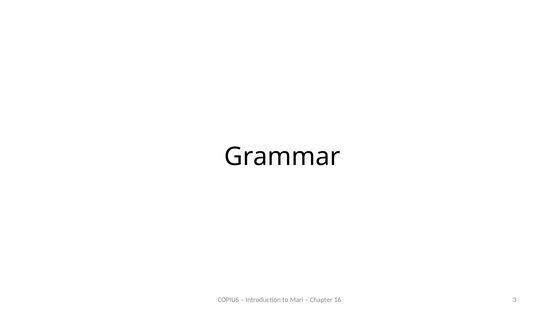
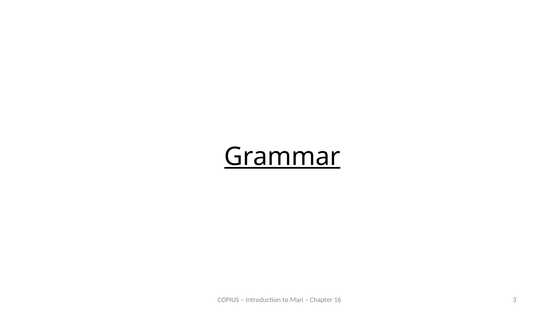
Grammar underline: none -> present (282, 157)
